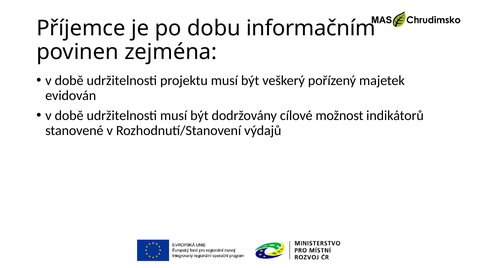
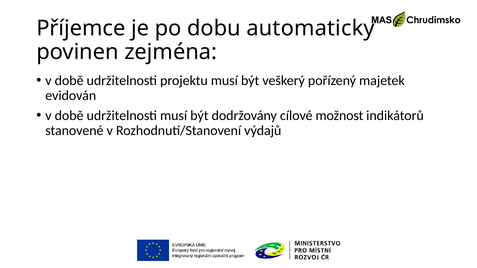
informačním: informačním -> automaticky (311, 28)
